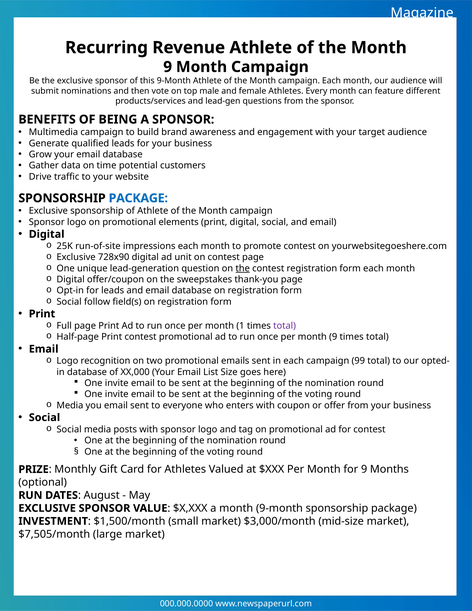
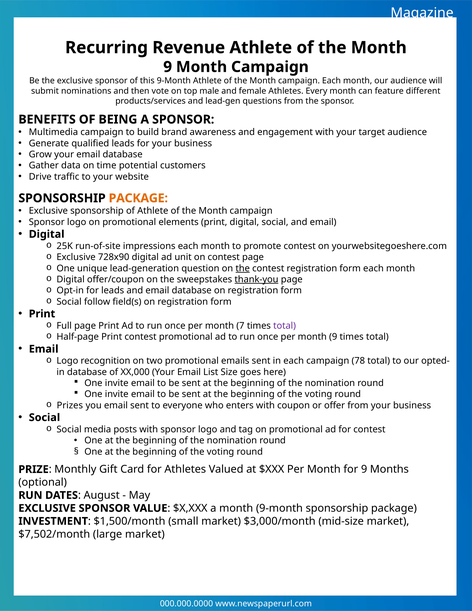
PACKAGE colour: blue -> orange (138, 198)
thank-you underline: none -> present (257, 279)
1: 1 -> 7 (240, 326)
99: 99 -> 78 (358, 361)
Media: Media -> Prizes (70, 405)
$7,505/month: $7,505/month -> $7,502/month (54, 534)
